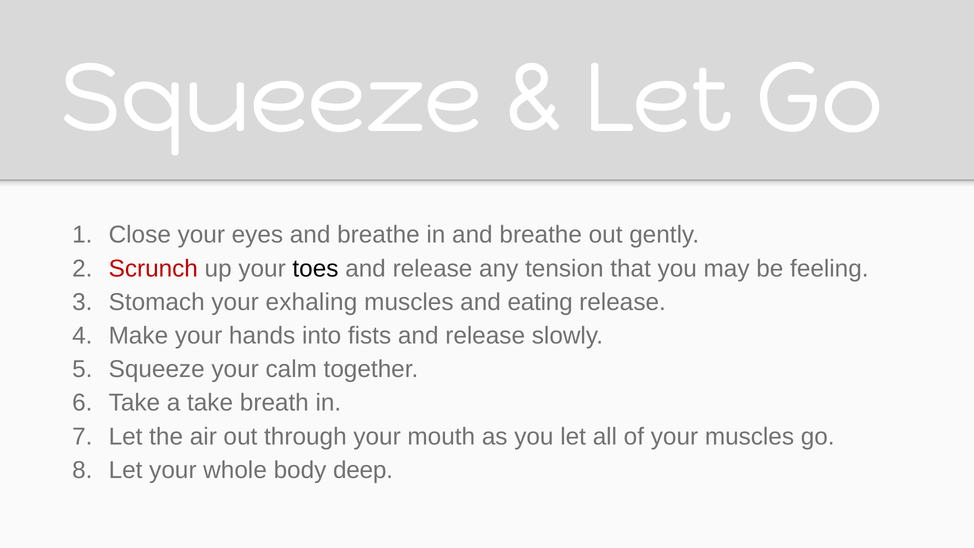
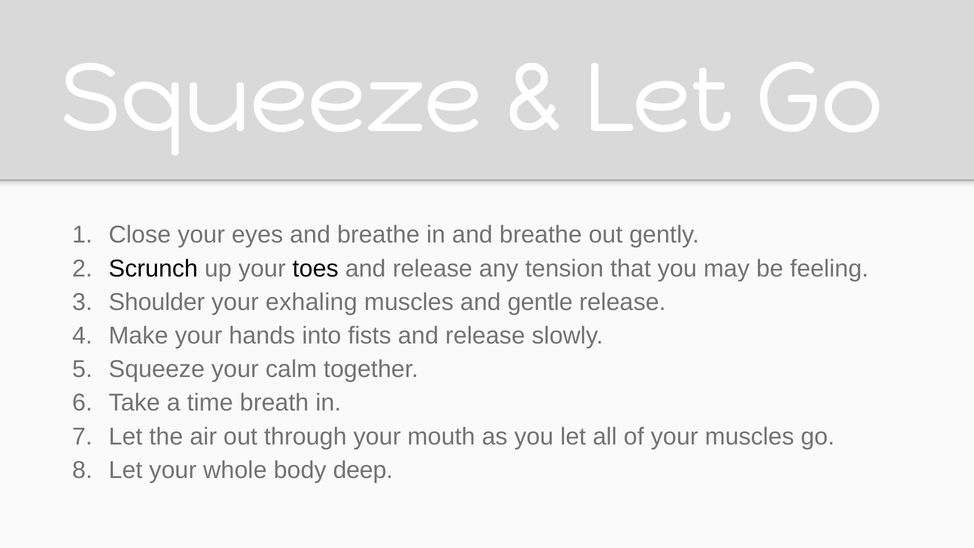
Scrunch colour: red -> black (153, 268)
Stomach: Stomach -> Shoulder (157, 302)
eating: eating -> gentle (540, 302)
a take: take -> time (210, 403)
